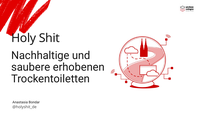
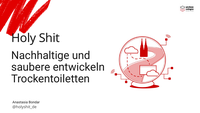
erhobenen: erhobenen -> entwickeln (79, 67)
